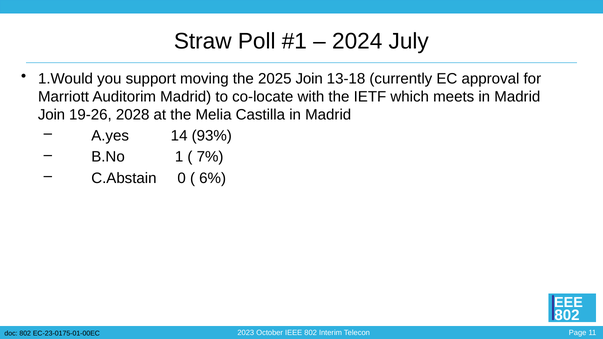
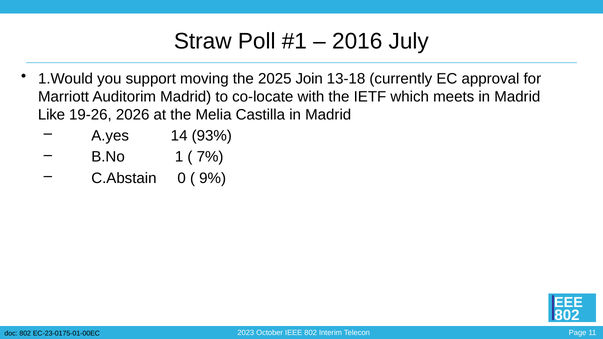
2024: 2024 -> 2016 (357, 41)
Join: Join -> Like (51, 115)
2028: 2028 -> 2026 (133, 115)
6%: 6% -> 9% (213, 178)
